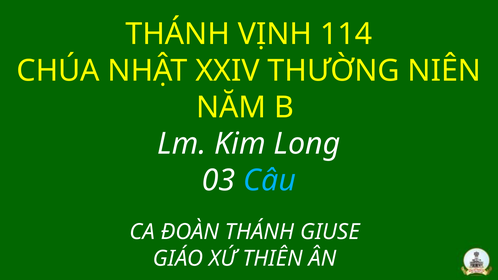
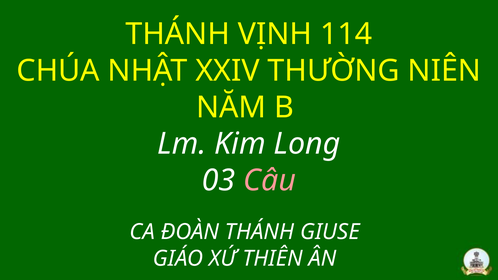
Câu colour: light blue -> pink (270, 181)
